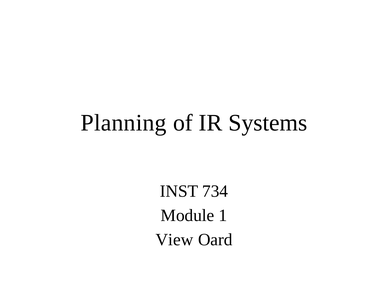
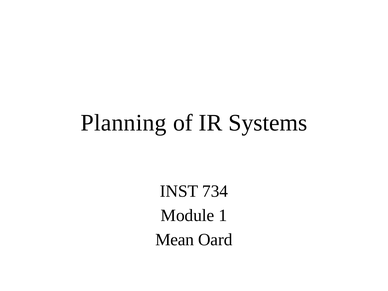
View: View -> Mean (175, 240)
